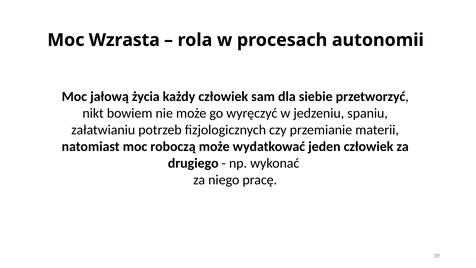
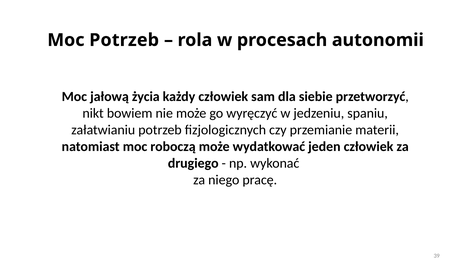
Moc Wzrasta: Wzrasta -> Potrzeb (124, 40)
